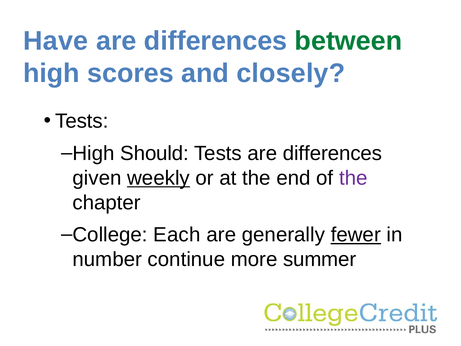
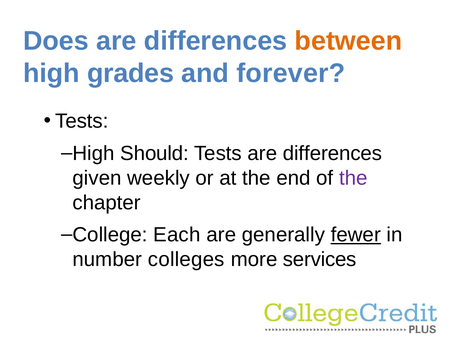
Have: Have -> Does (56, 41)
between colour: green -> orange (348, 41)
scores: scores -> grades (131, 73)
closely: closely -> forever (291, 73)
weekly underline: present -> none (158, 178)
continue: continue -> colleges (186, 259)
summer: summer -> services (320, 259)
